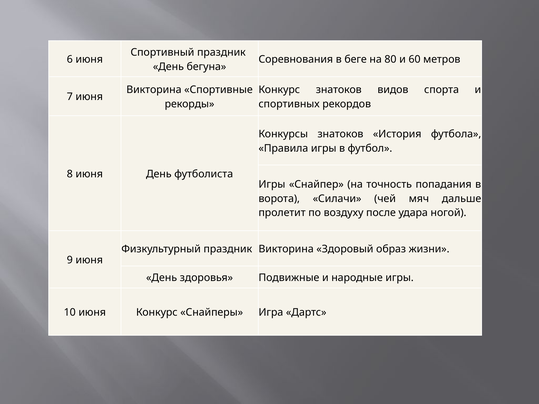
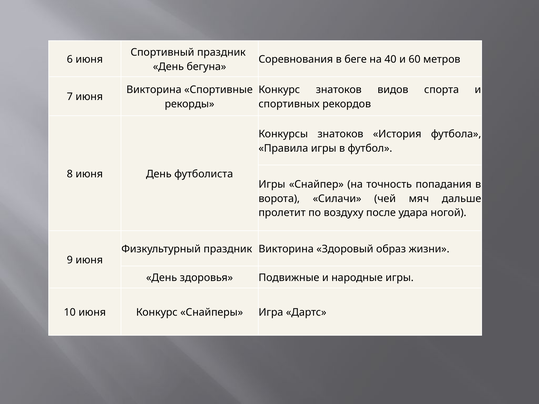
80: 80 -> 40 (390, 59)
